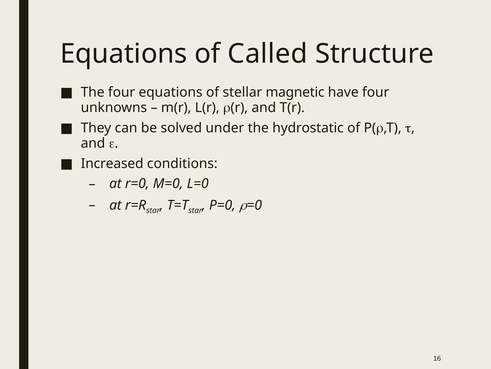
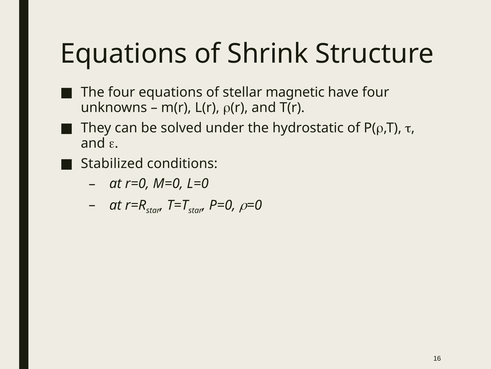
Called: Called -> Shrink (268, 54)
Increased: Increased -> Stabilized (112, 163)
